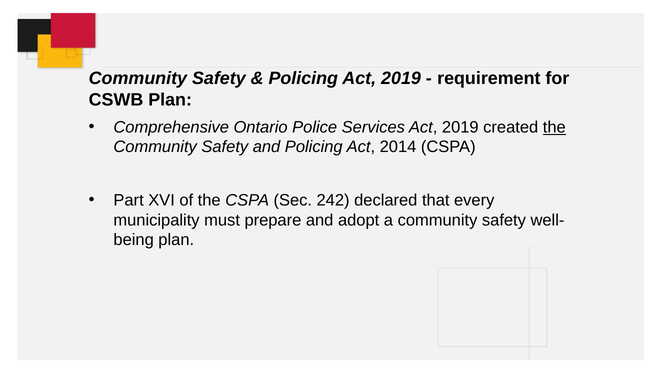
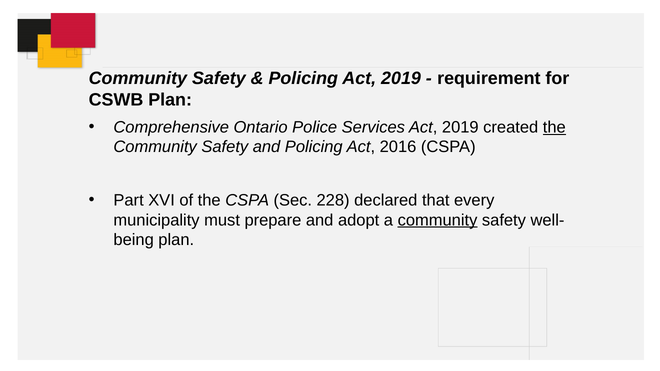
2014: 2014 -> 2016 (398, 147)
242: 242 -> 228 (333, 200)
community underline: none -> present (438, 220)
